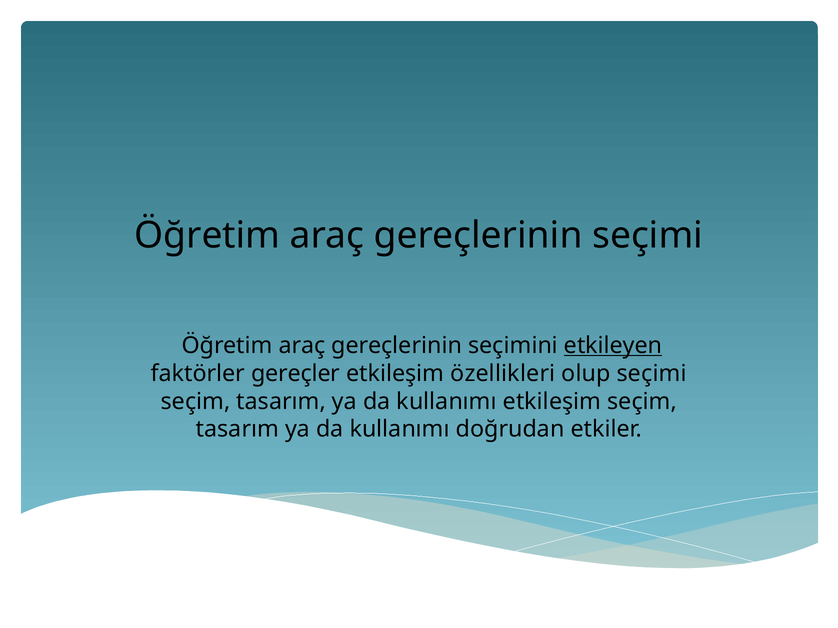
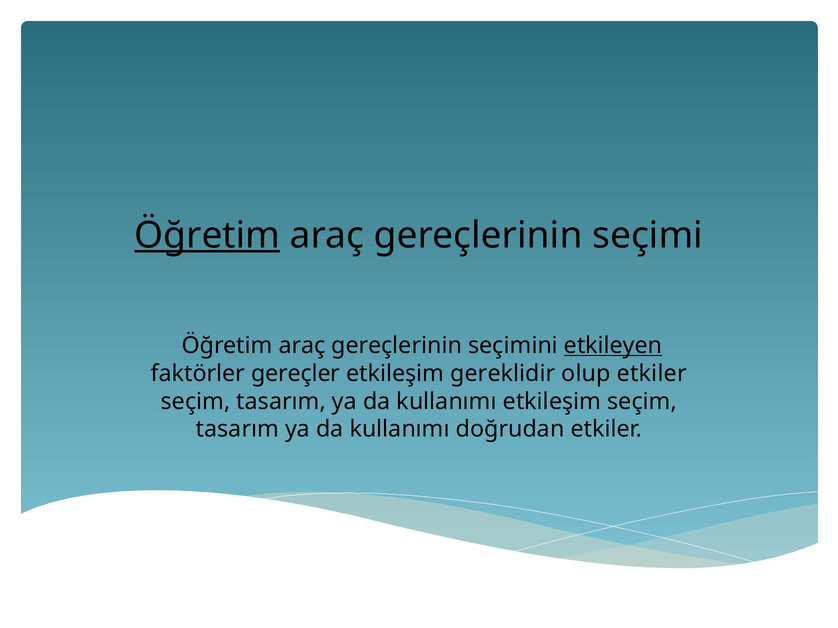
Öğretim underline: none -> present (207, 236)
özellikleri: özellikleri -> gereklidir (503, 374)
olup seçimi: seçimi -> etkiler (652, 374)
